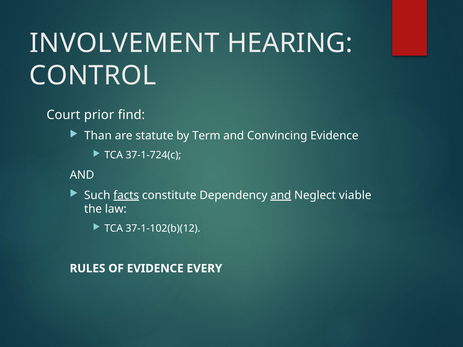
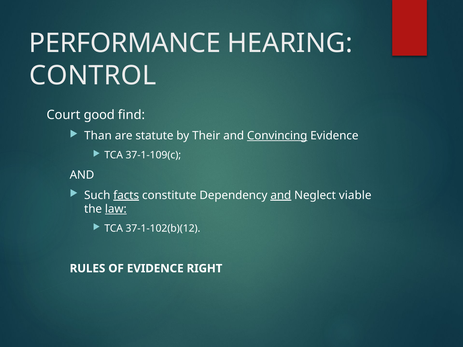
INVOLVEMENT: INVOLVEMENT -> PERFORMANCE (125, 43)
prior: prior -> good (99, 115)
Term: Term -> Their (206, 136)
Convincing underline: none -> present (277, 136)
37-1-724(c: 37-1-724(c -> 37-1-109(c (153, 155)
law underline: none -> present (116, 209)
EVERY: EVERY -> RIGHT (205, 269)
